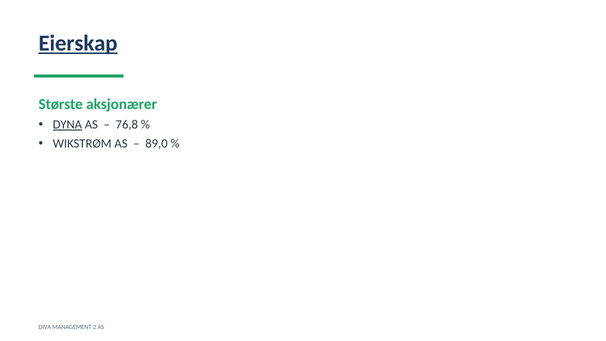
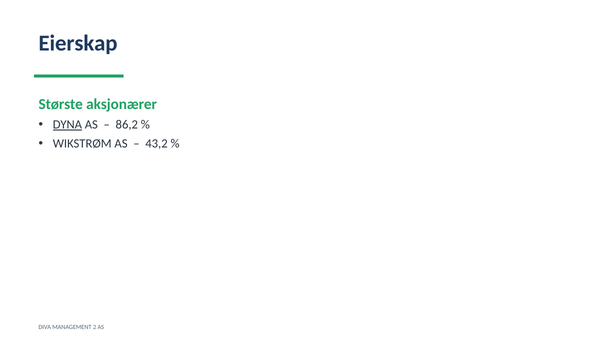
Eierskap underline: present -> none (78, 43)
76,8: 76,8 -> 86,2 (127, 125)
89,0: 89,0 -> 43,2 (156, 144)
